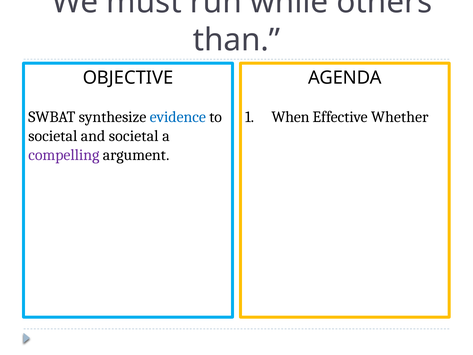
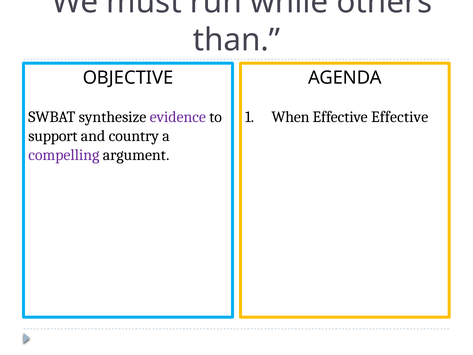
evidence colour: blue -> purple (178, 117)
Effective Whether: Whether -> Effective (400, 117)
societal: societal -> support (53, 136)
and societal: societal -> country (134, 136)
